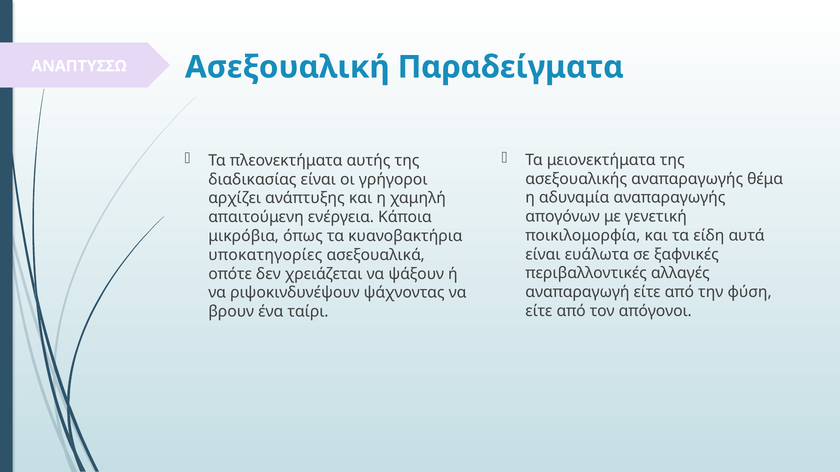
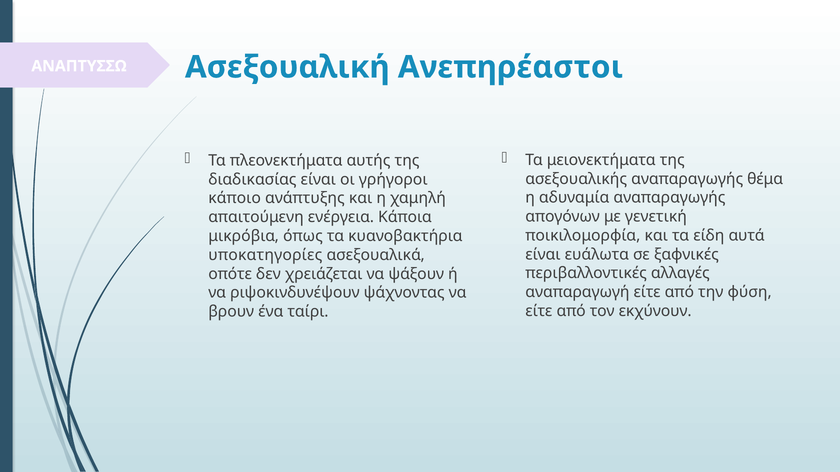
Παραδείγματα: Παραδείγματα -> Ανεπηρέαστοι (511, 67)
αρχίζει: αρχίζει -> κάποιο (235, 199)
απόγονοι: απόγονοι -> εκχύνουν (655, 311)
